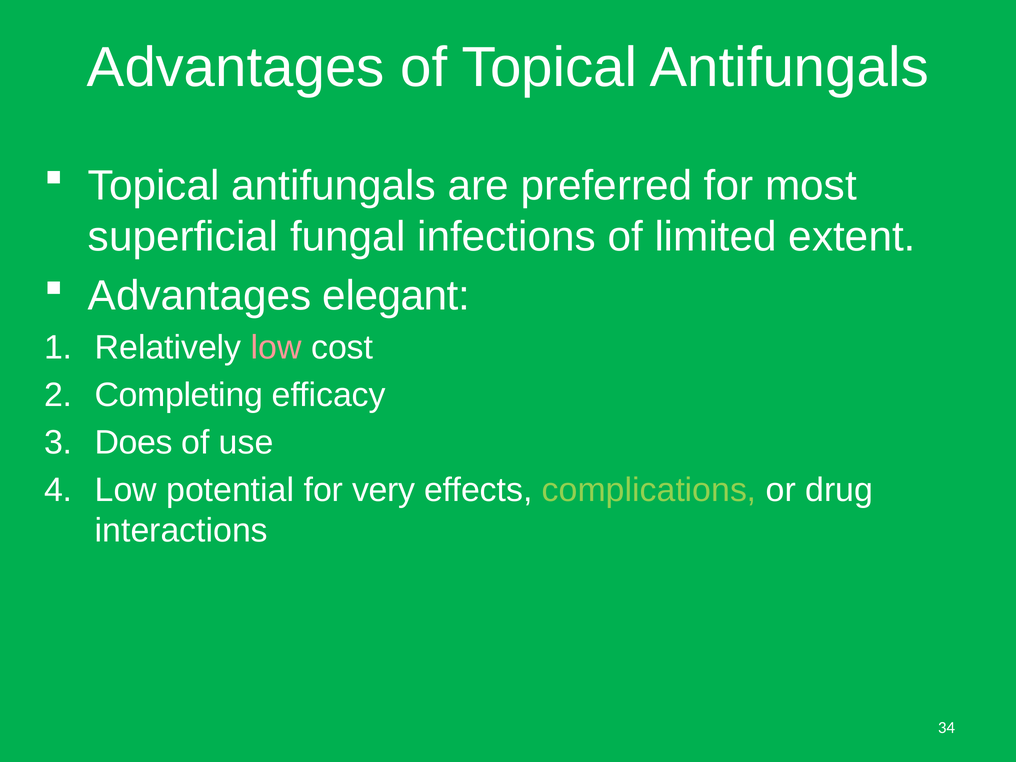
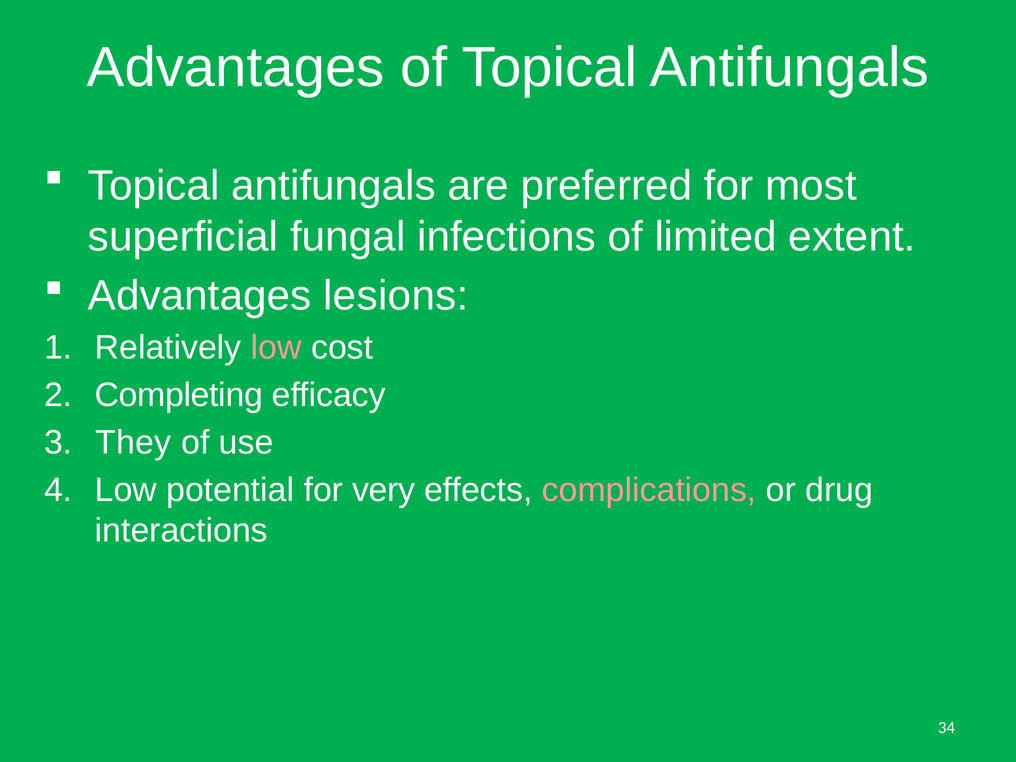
elegant: elegant -> lesions (396, 296)
Does: Does -> They (133, 443)
complications colour: light green -> pink (649, 490)
